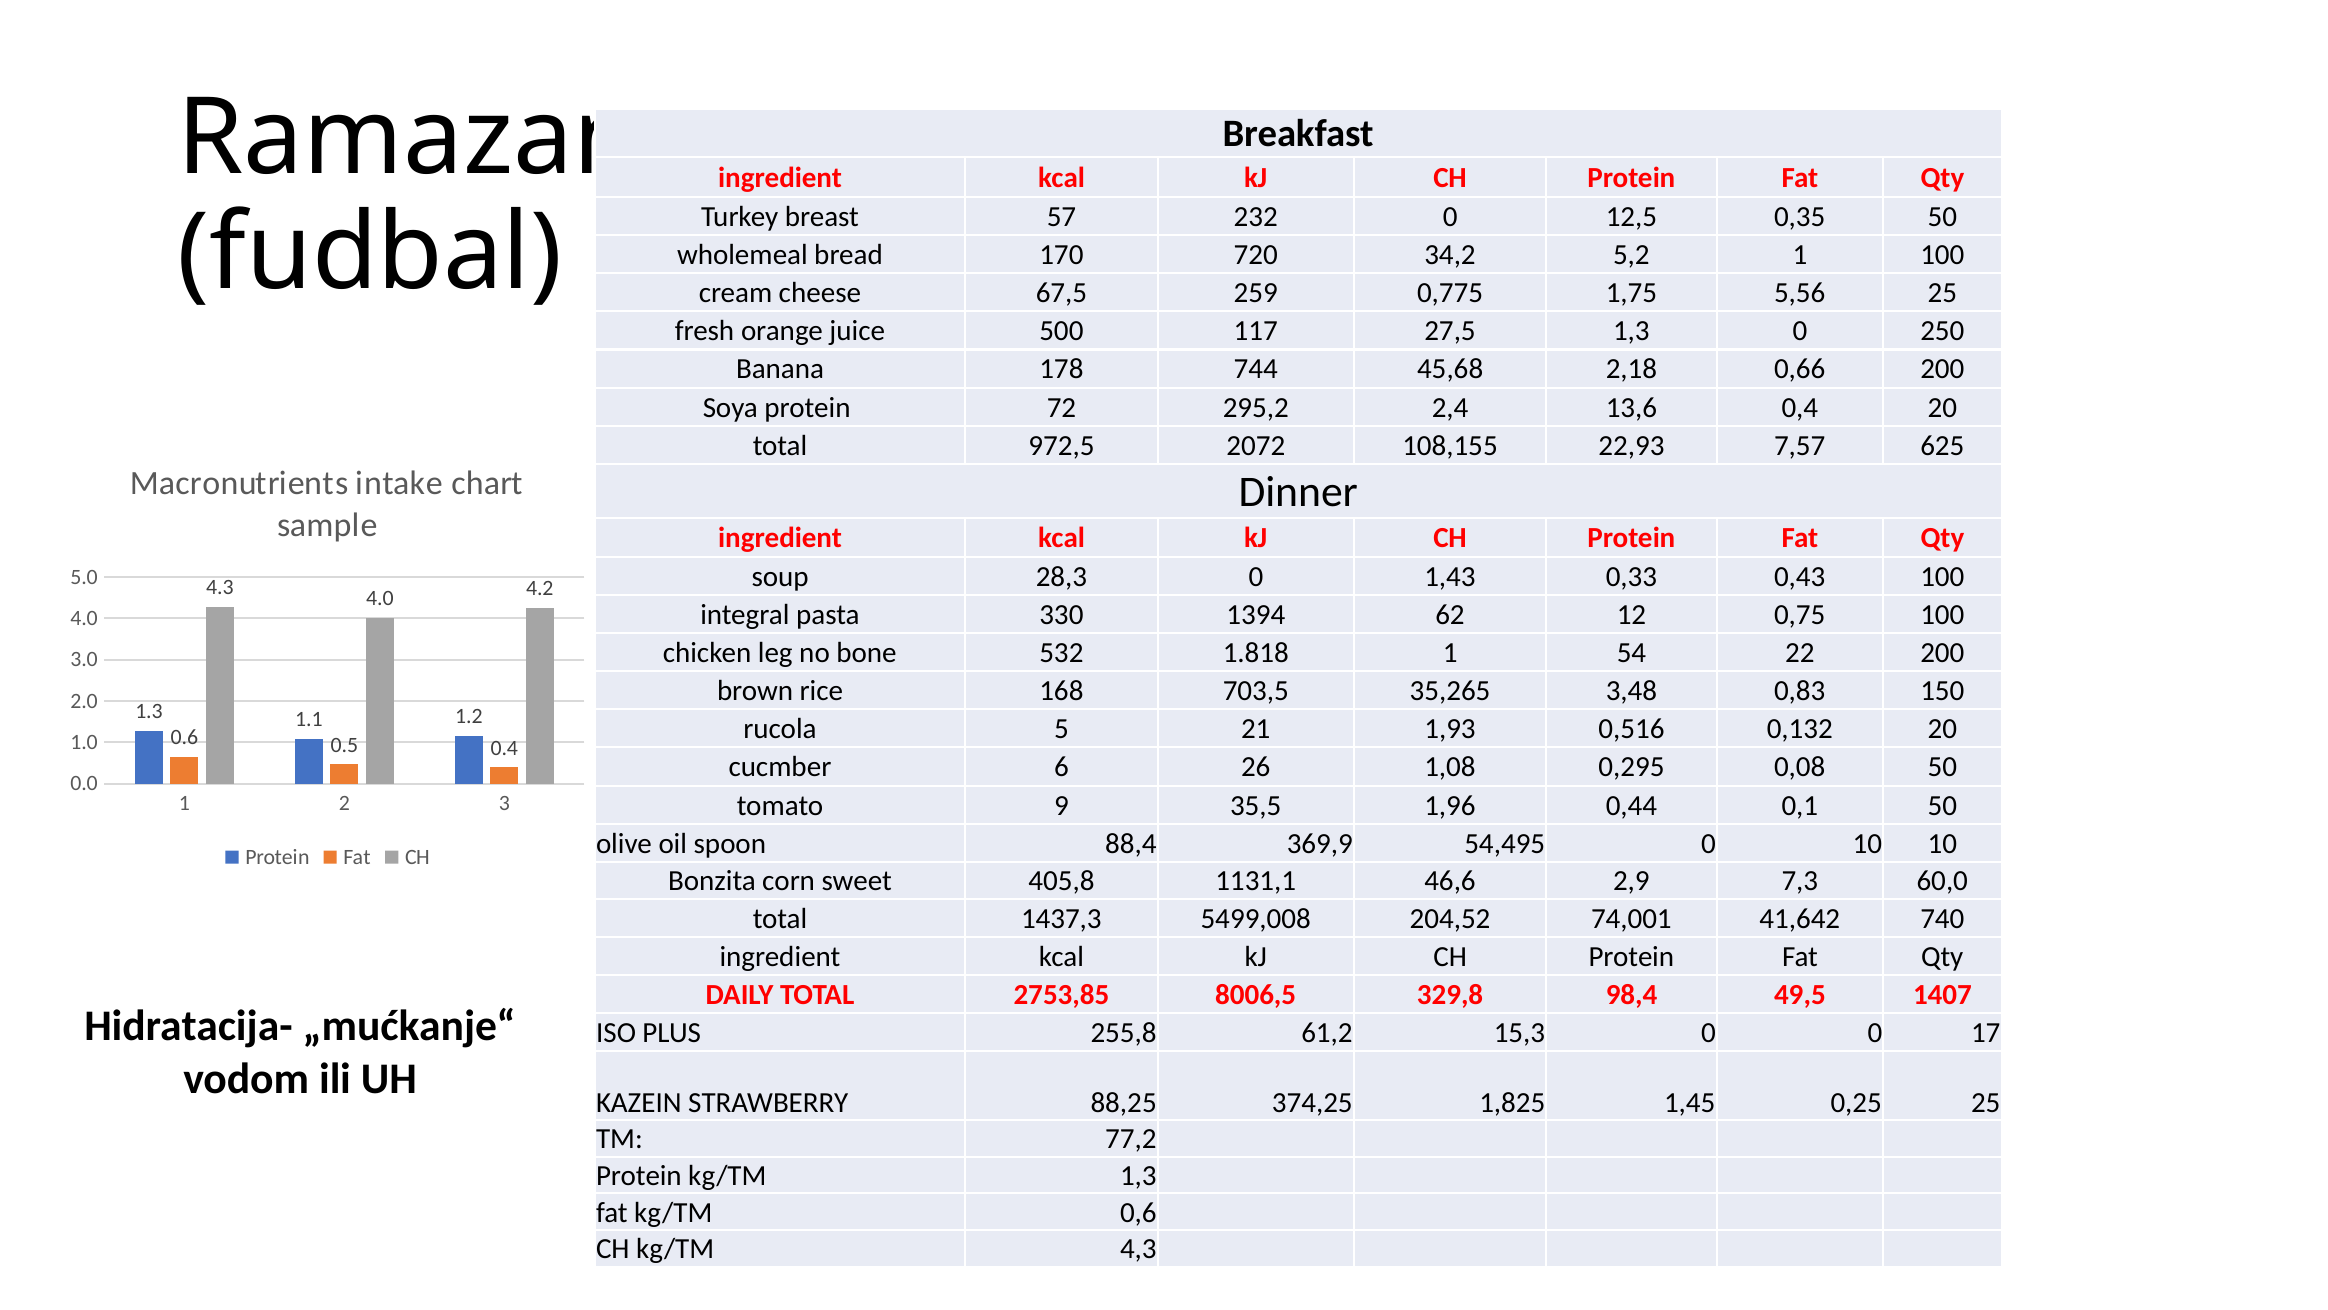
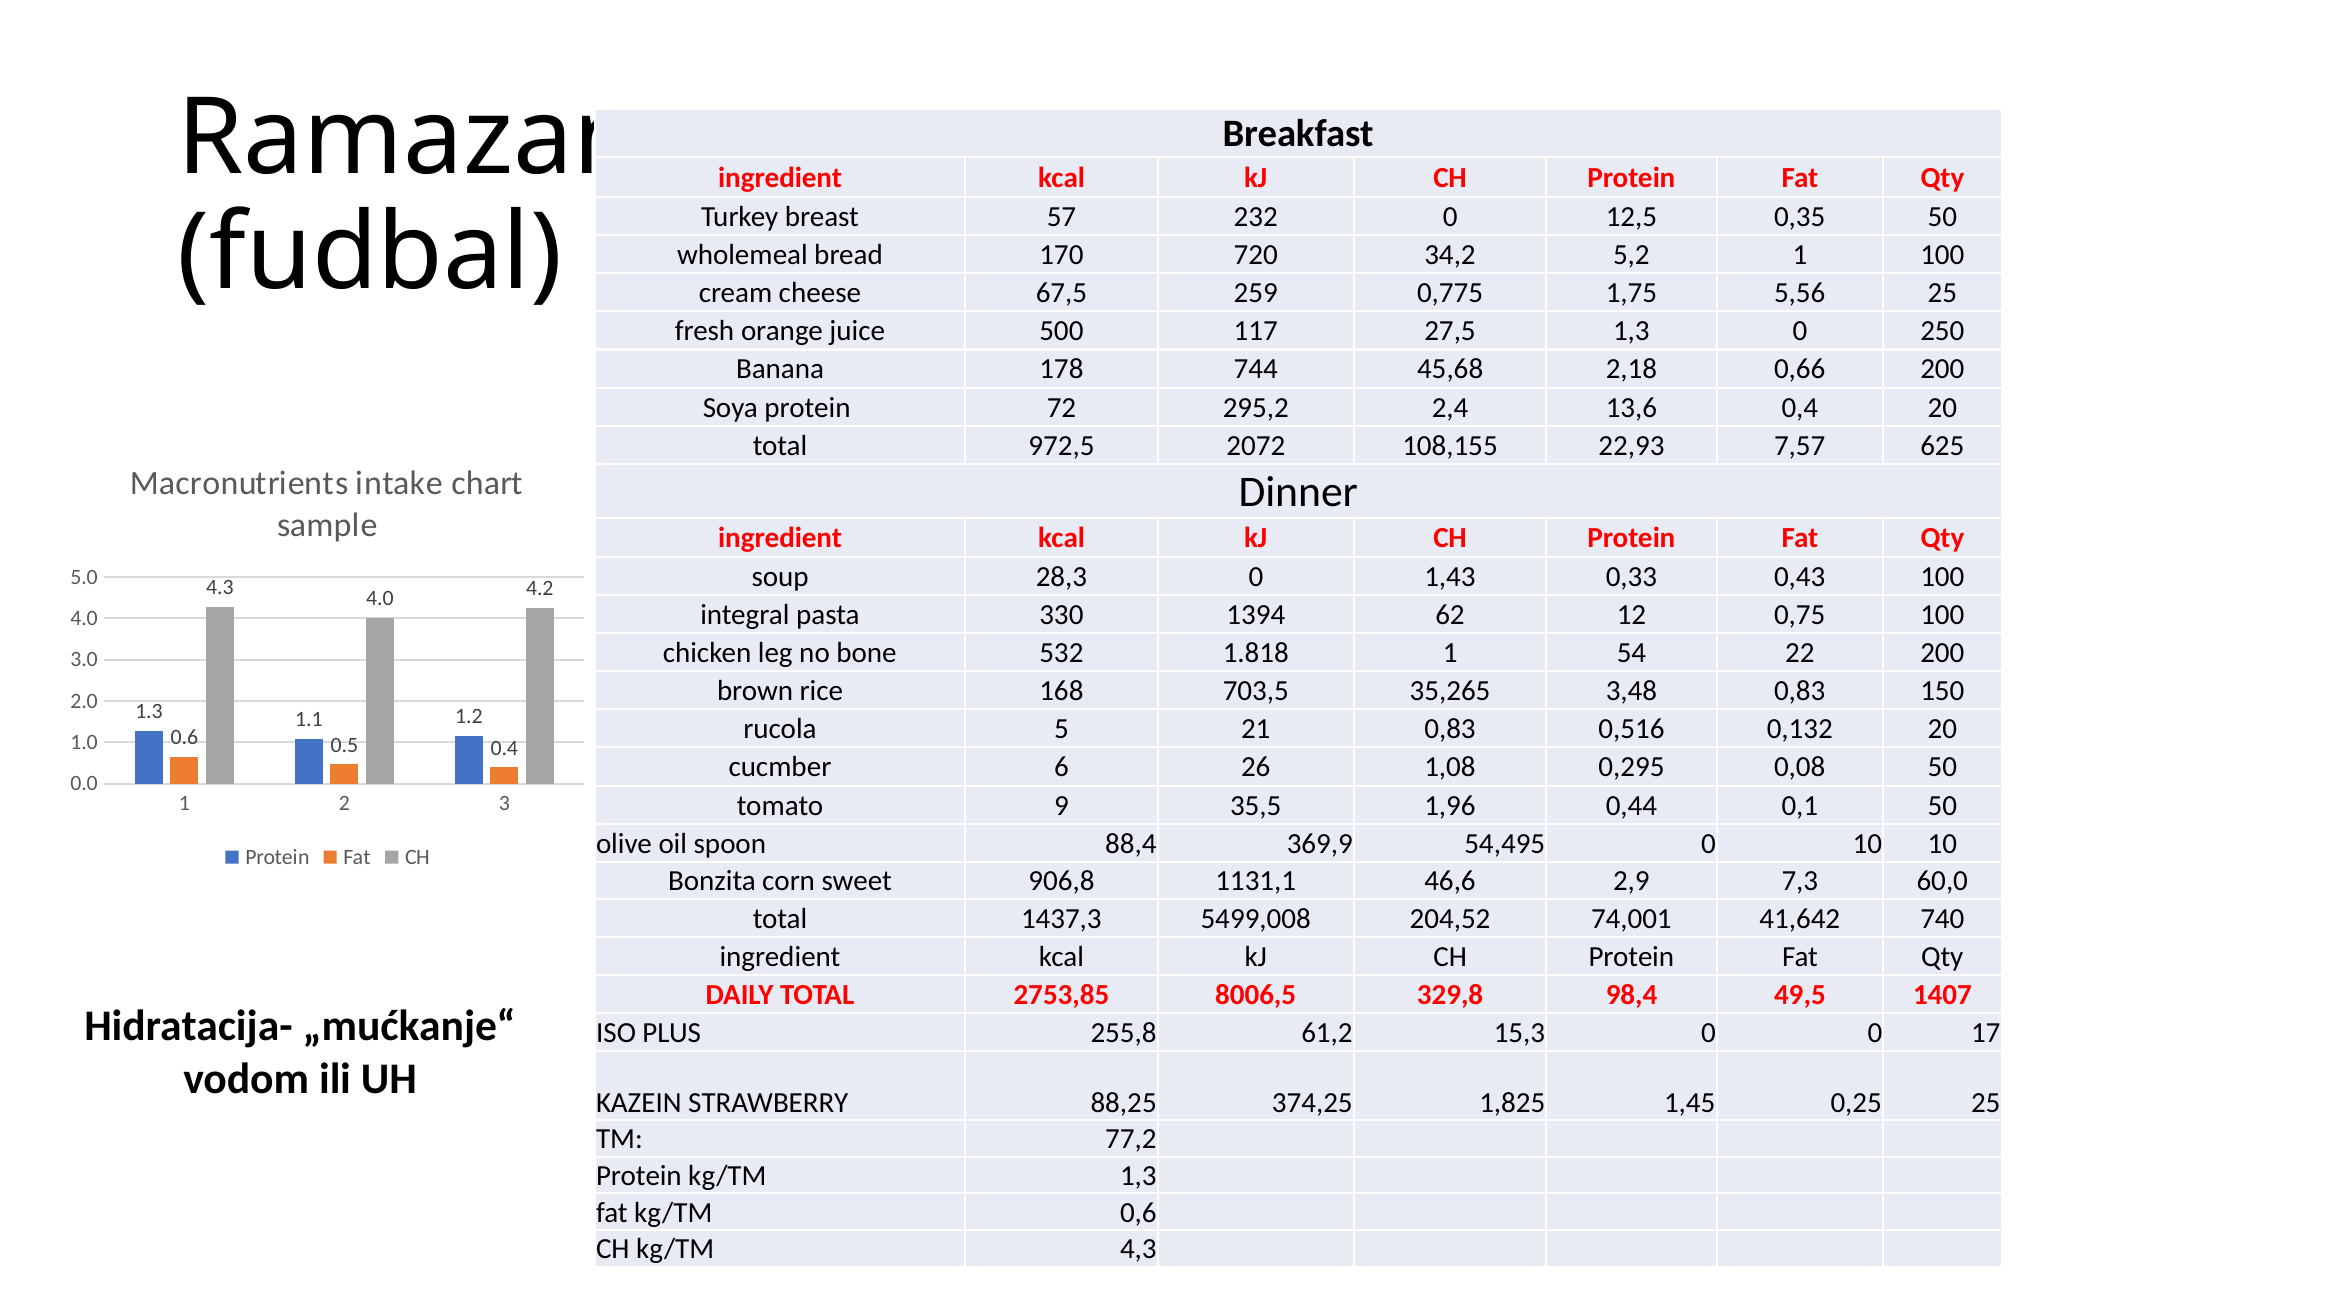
21 1,93: 1,93 -> 0,83 (1450, 729)
405,8: 405,8 -> 906,8 (1062, 881)
